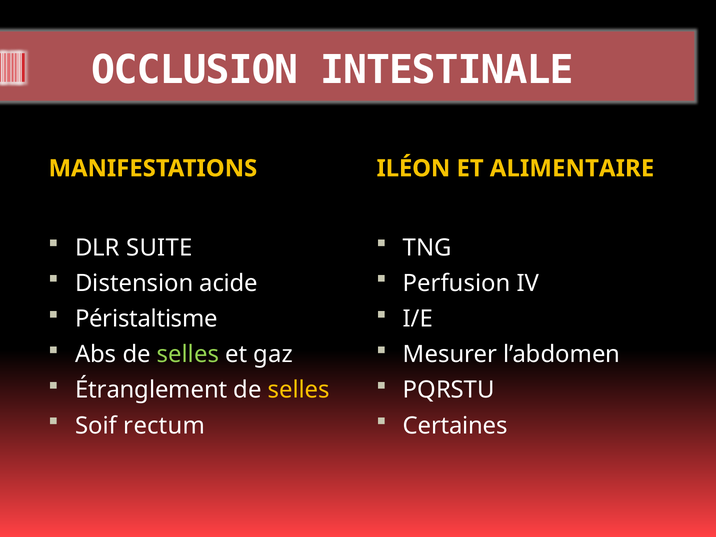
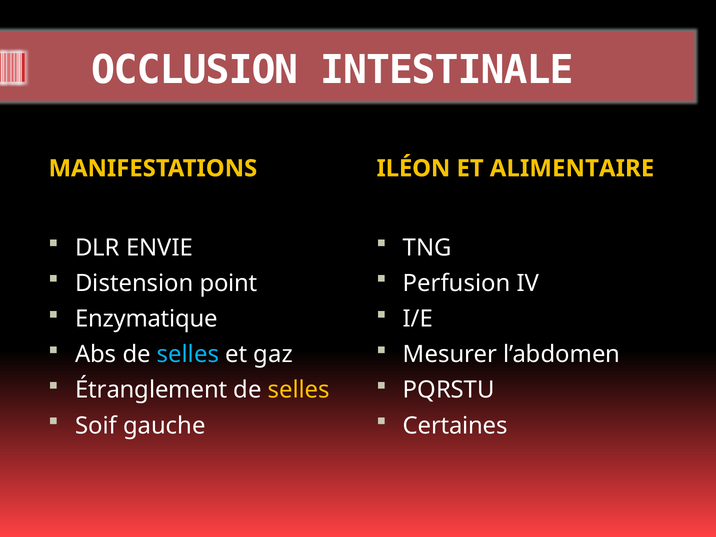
SUITE: SUITE -> ENVIE (159, 248)
acide: acide -> point (229, 283)
Péristaltisme: Péristaltisme -> Enzymatique (146, 319)
selles colour: light green -> light blue (188, 354)
rectum: rectum -> gauche (164, 426)
